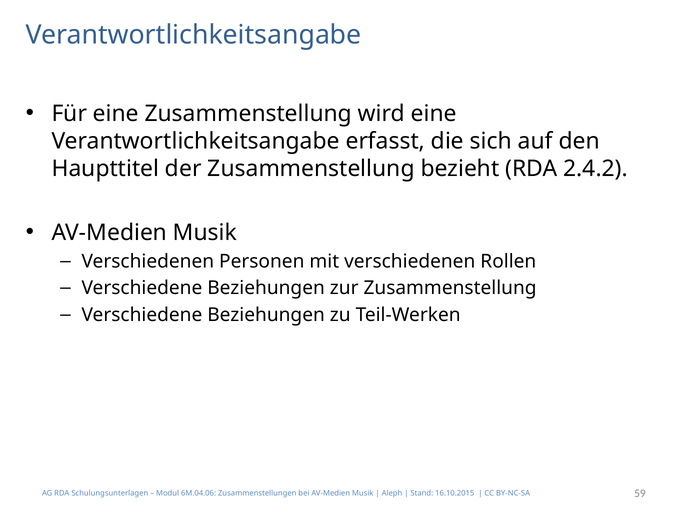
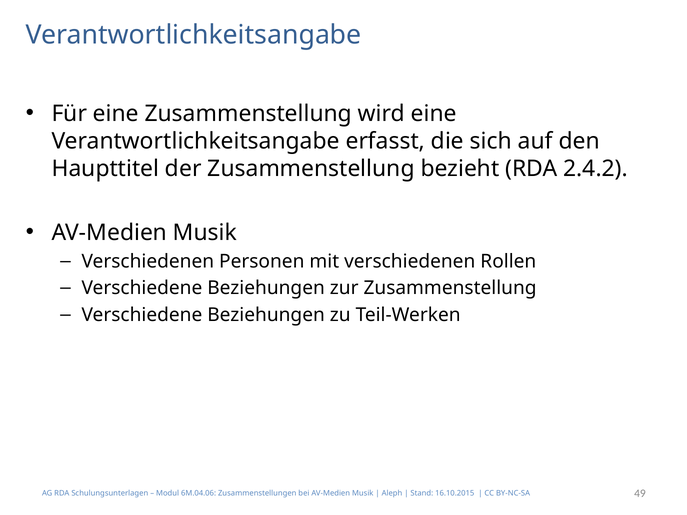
59: 59 -> 49 (640, 493)
